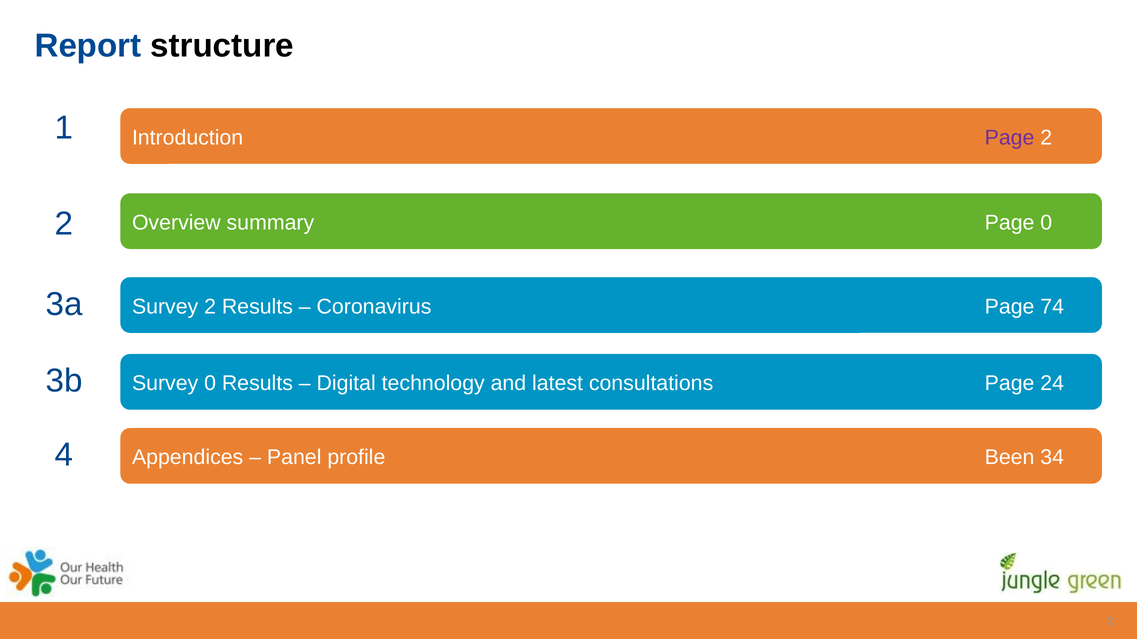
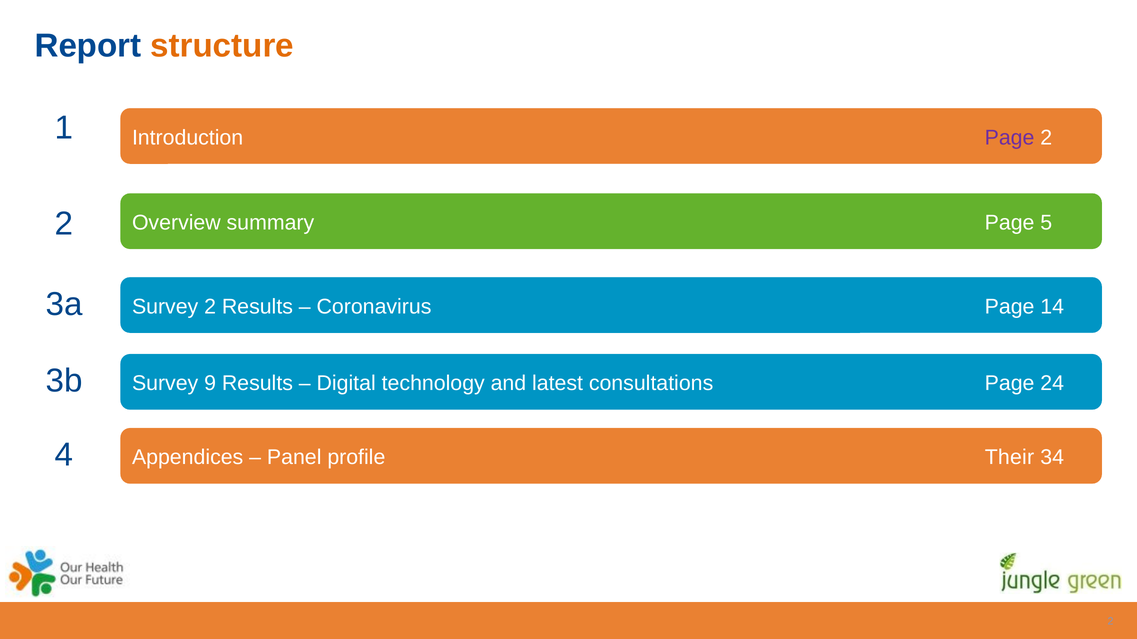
structure colour: black -> orange (222, 46)
Page 0: 0 -> 5 (1046, 223)
74: 74 -> 14 (1052, 307)
Survey 0: 0 -> 9 (210, 384)
Been: Been -> Their (1009, 458)
